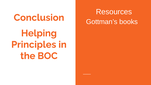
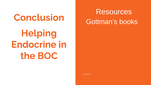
Principles: Principles -> Endocrine (34, 45)
